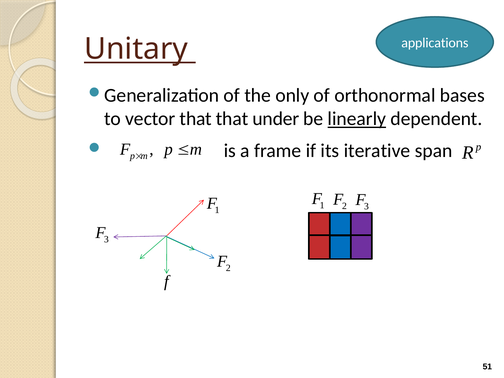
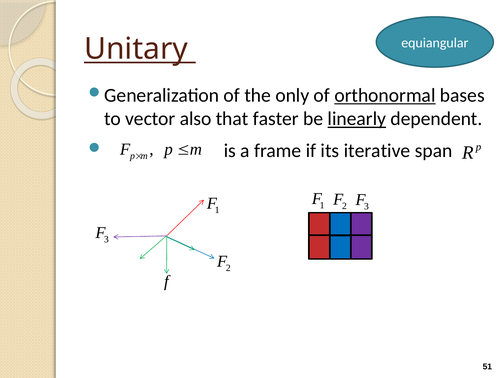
applications: applications -> equiangular (435, 43)
orthonormal underline: none -> present (385, 95)
vector that: that -> also (196, 119)
under: under -> faster (276, 119)
